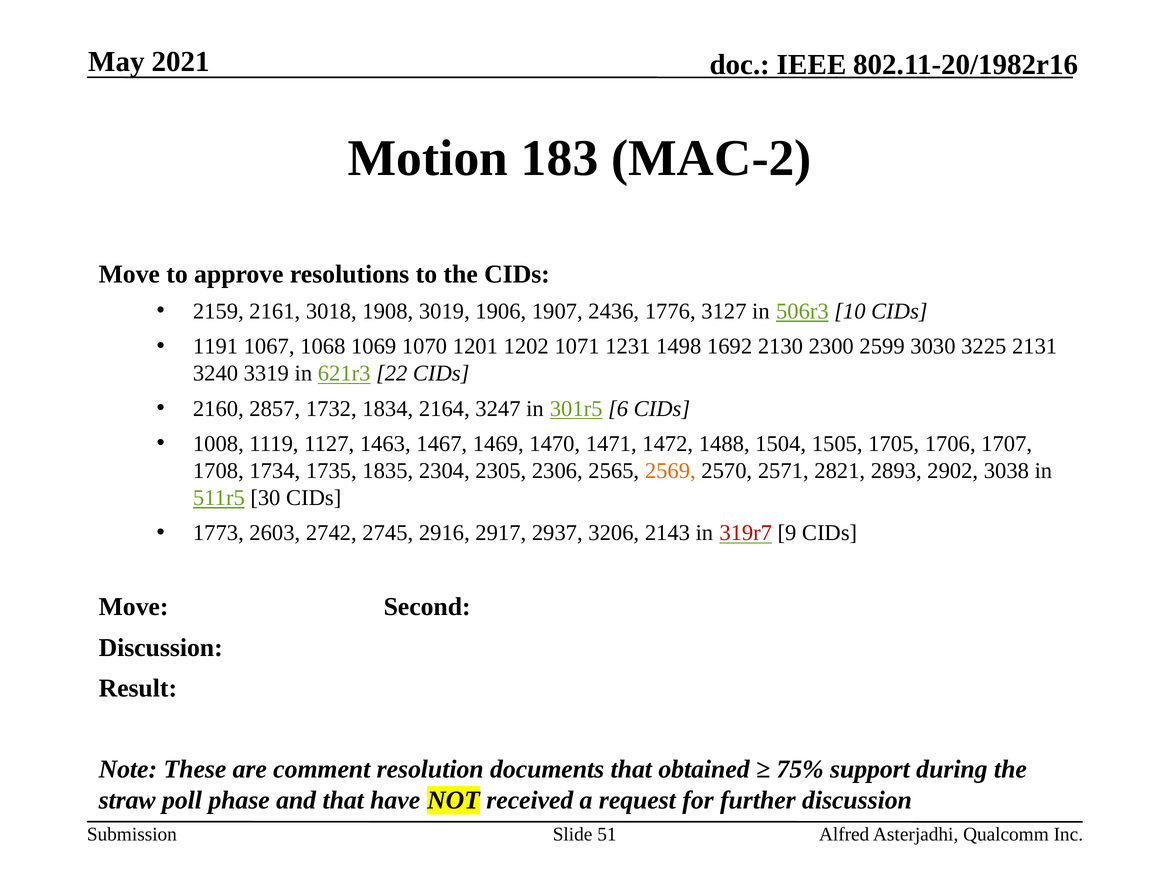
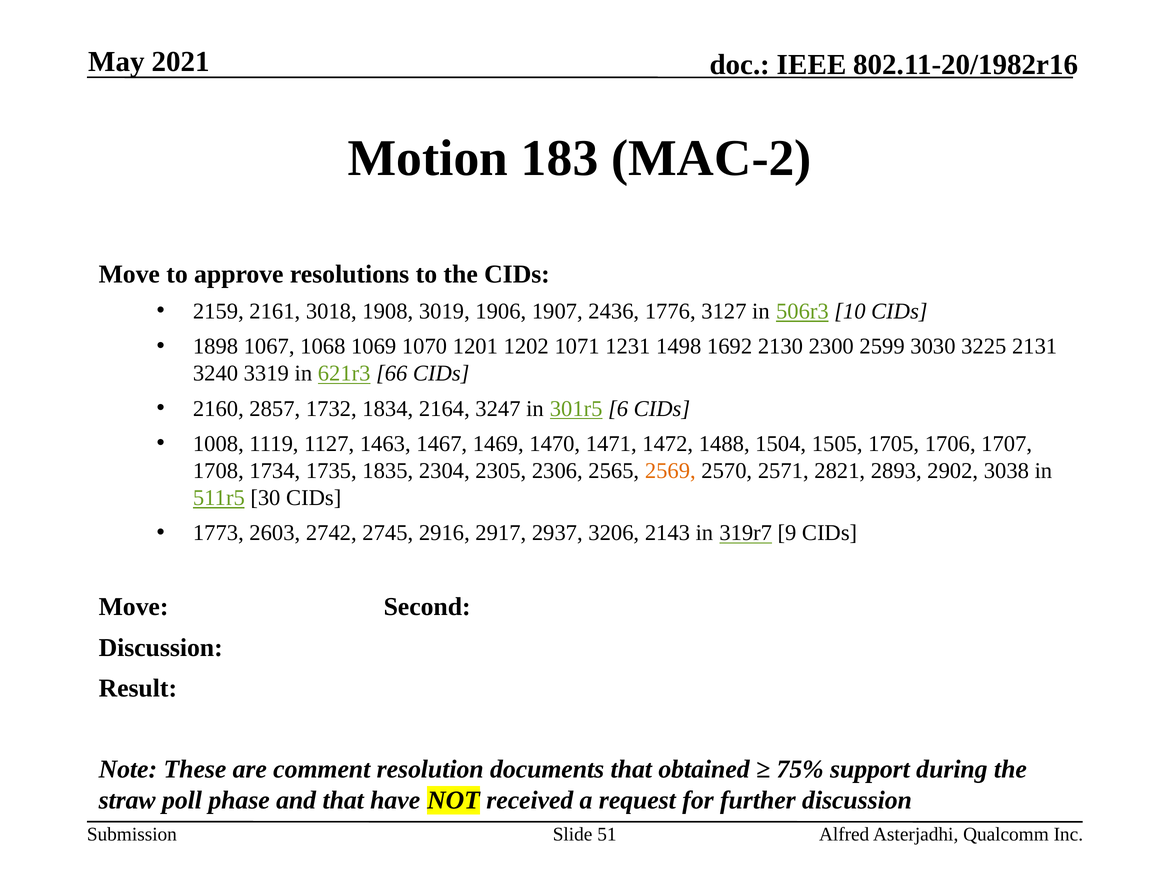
1191: 1191 -> 1898 (216, 346)
22: 22 -> 66 (392, 373)
319r7 colour: red -> black (746, 533)
